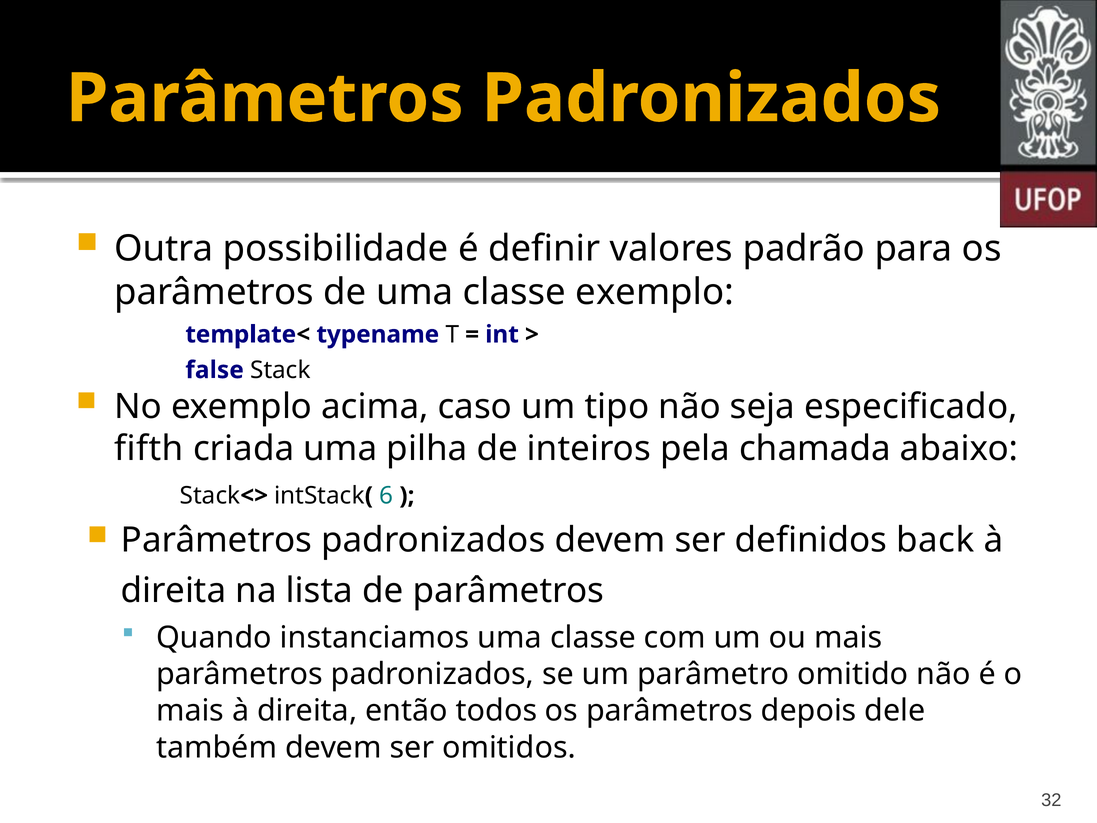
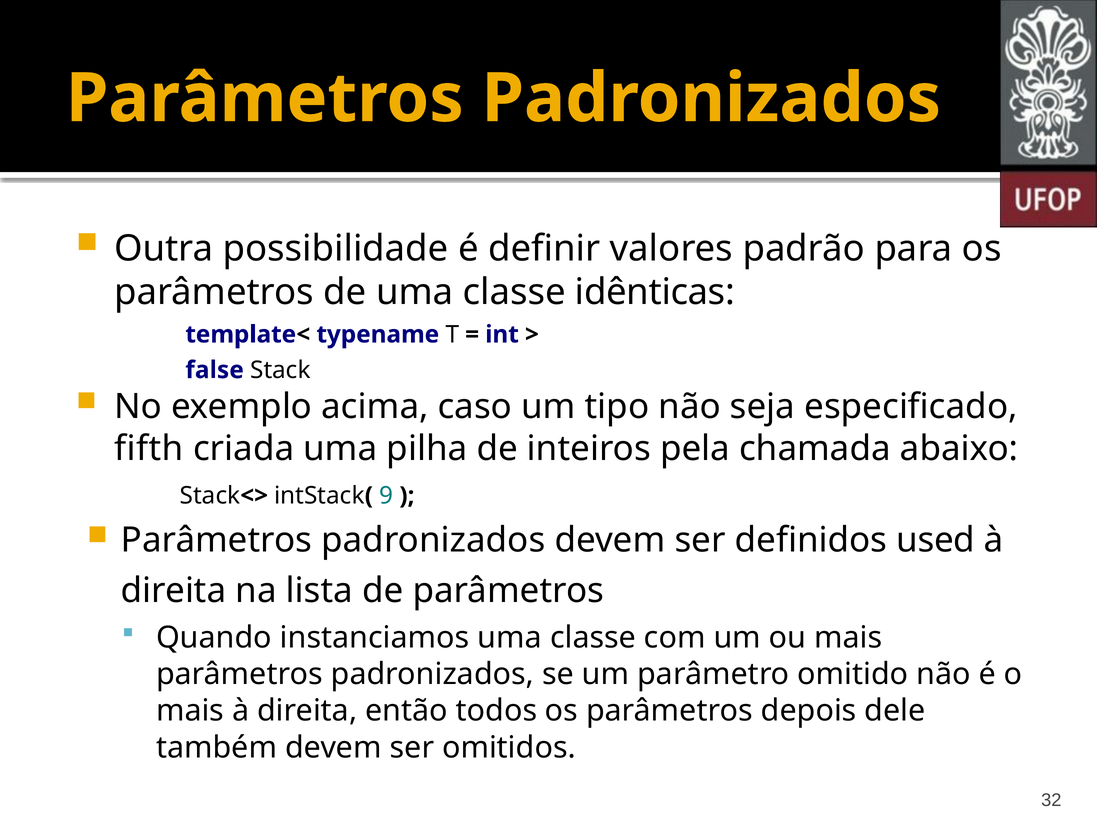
classe exemplo: exemplo -> idênticas (655, 292)
6: 6 -> 9 (386, 496)
back: back -> used (936, 540)
